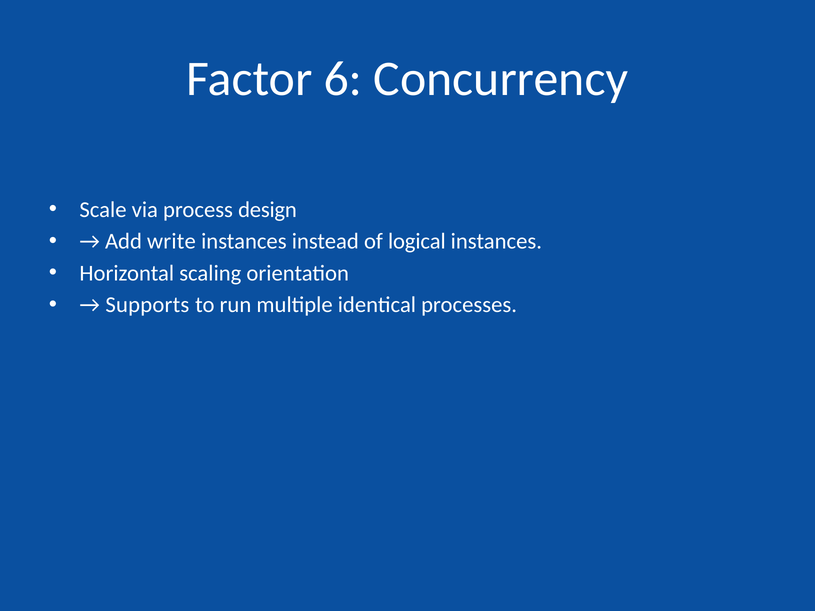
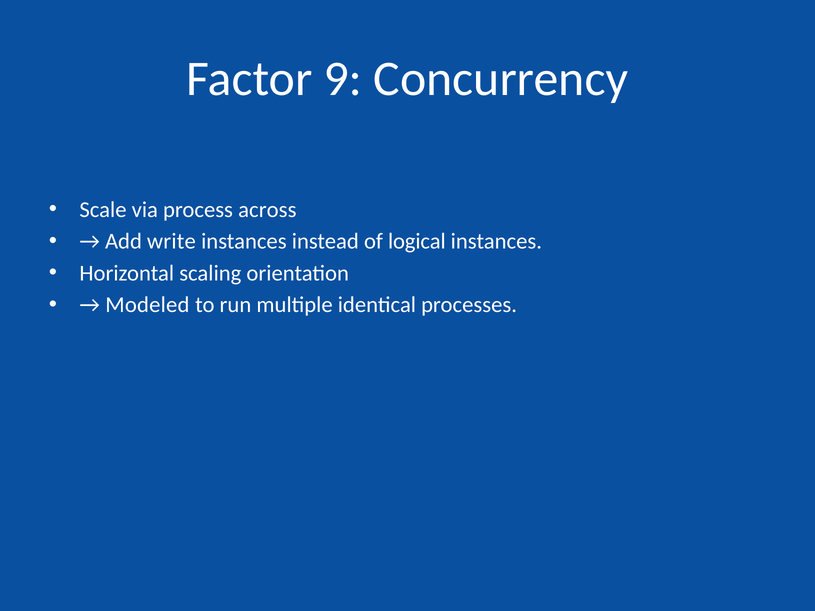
6: 6 -> 9 (343, 79)
design: design -> across (267, 210)
Supports: Supports -> Modeled (147, 305)
